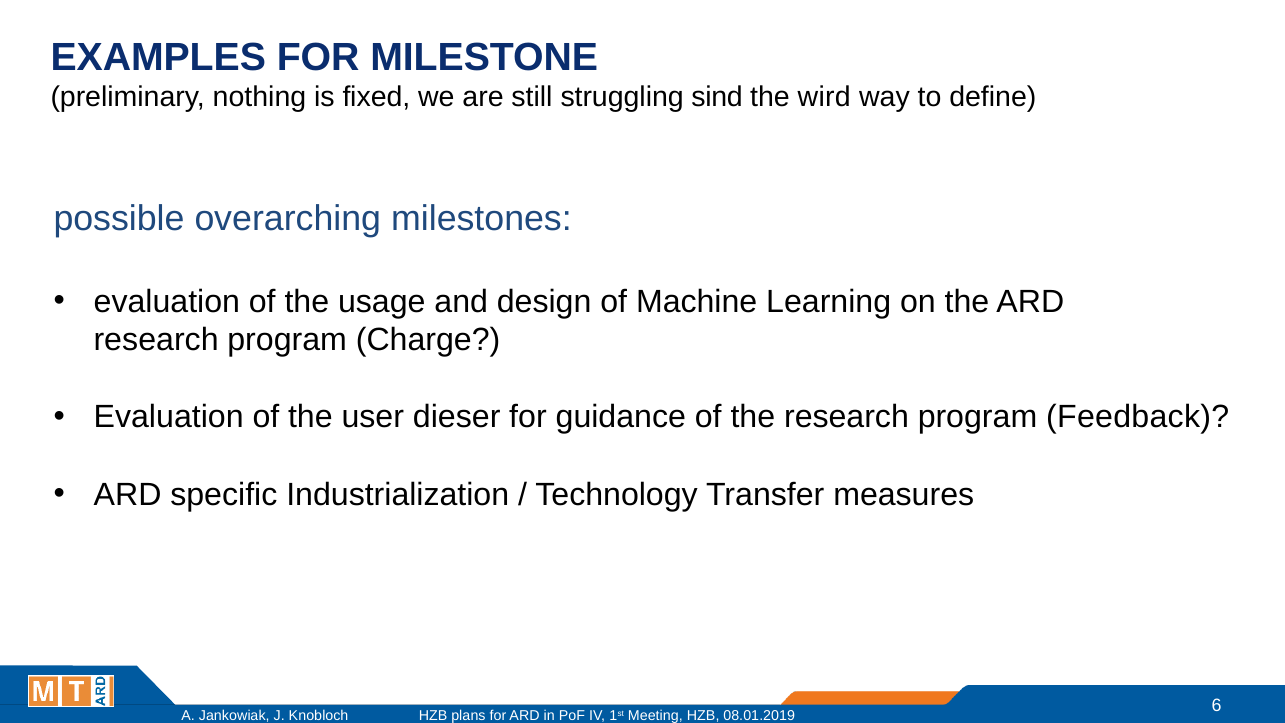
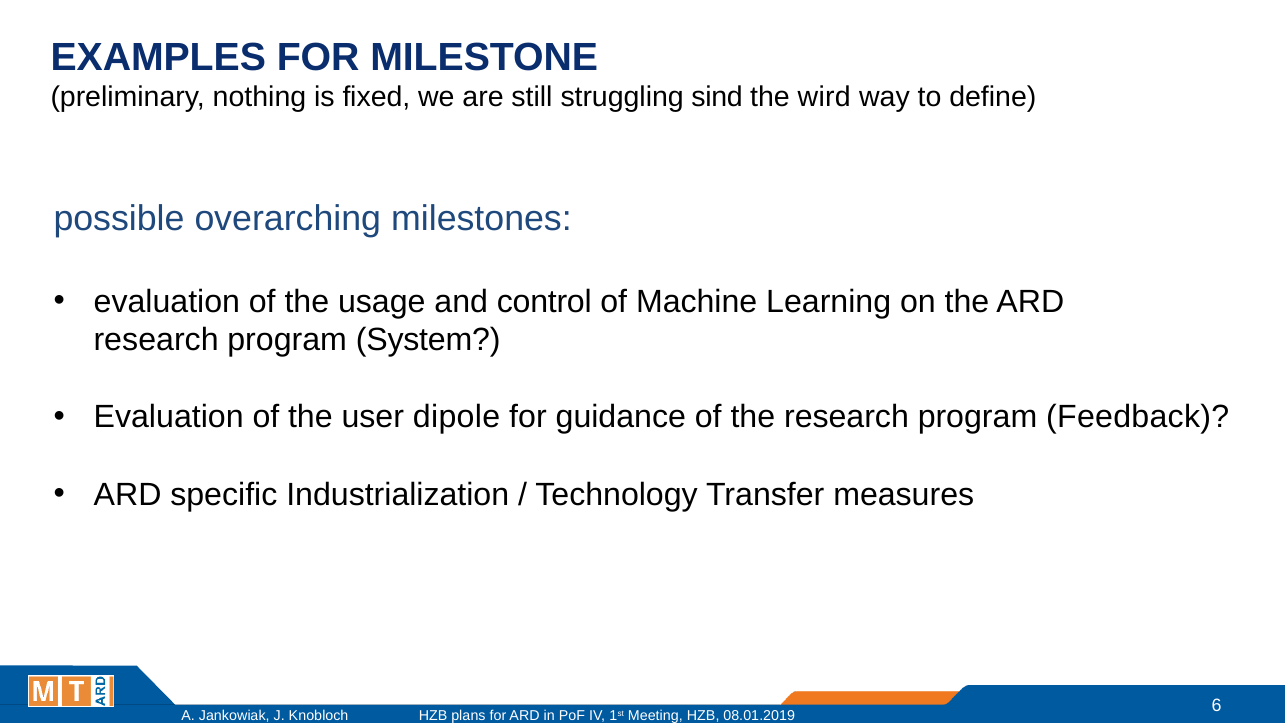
design: design -> control (544, 302)
Charge: Charge -> System (428, 340)
dieser: dieser -> dipole (457, 417)
